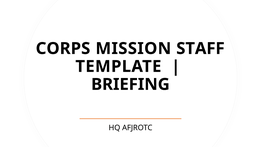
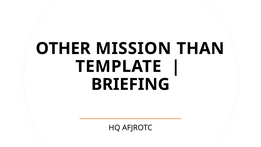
CORPS: CORPS -> OTHER (63, 48)
STAFF: STAFF -> THAN (200, 48)
